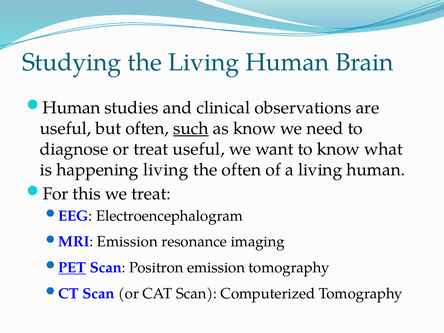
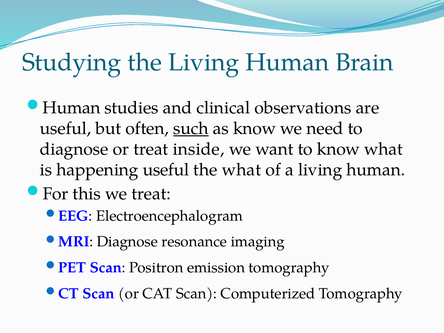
treat useful: useful -> inside (199, 149)
happening living: living -> useful (166, 170)
the often: often -> what (241, 170)
MRI Emission: Emission -> Diagnose (127, 242)
PET underline: present -> none (72, 268)
